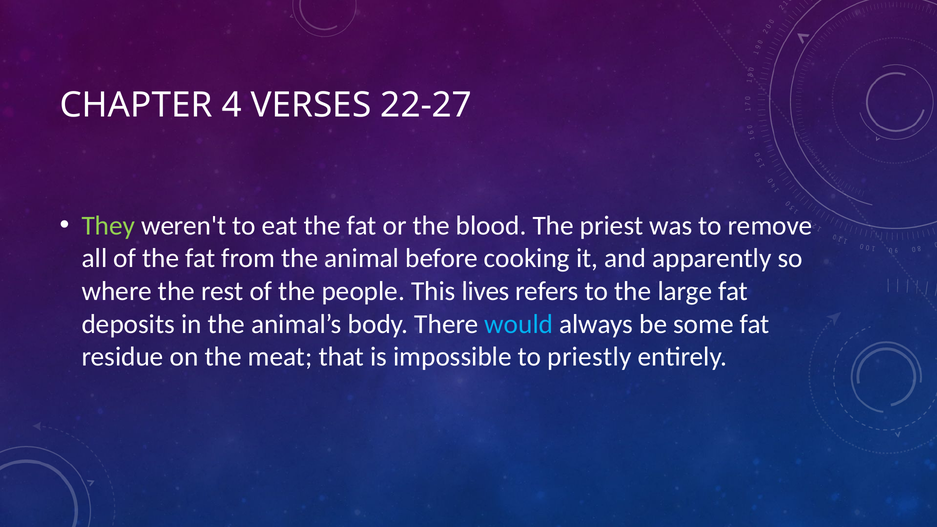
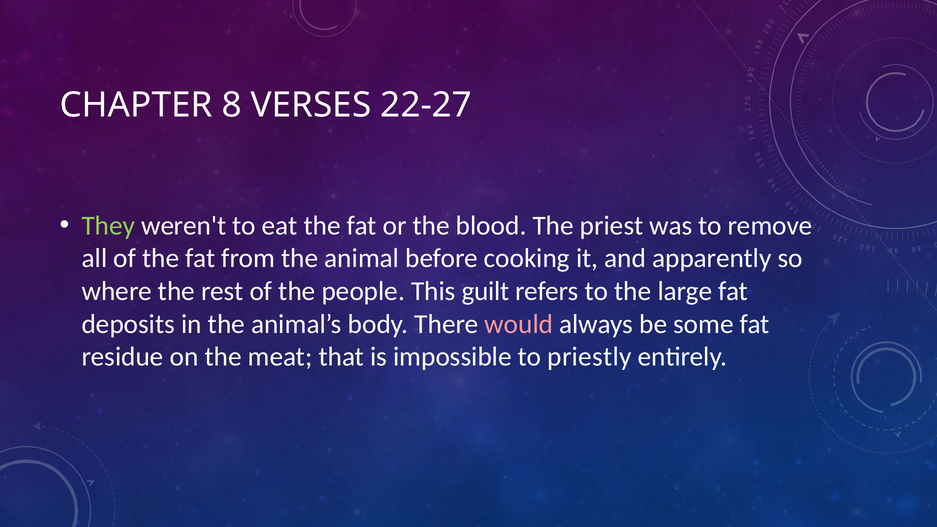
4: 4 -> 8 (232, 105)
lives: lives -> guilt (486, 291)
would colour: light blue -> pink (519, 324)
